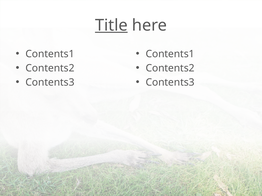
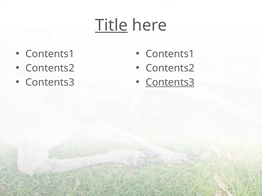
Contents3 underline: none -> present (170, 83)
